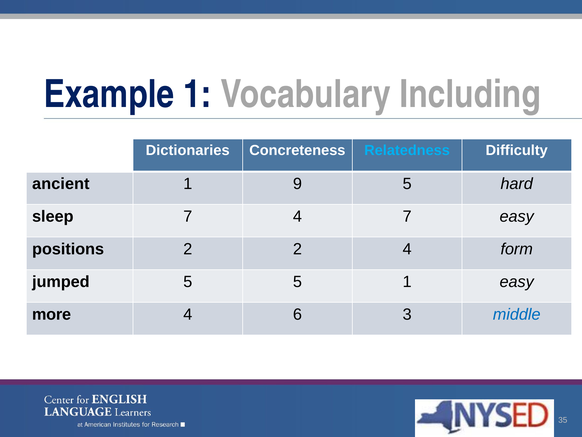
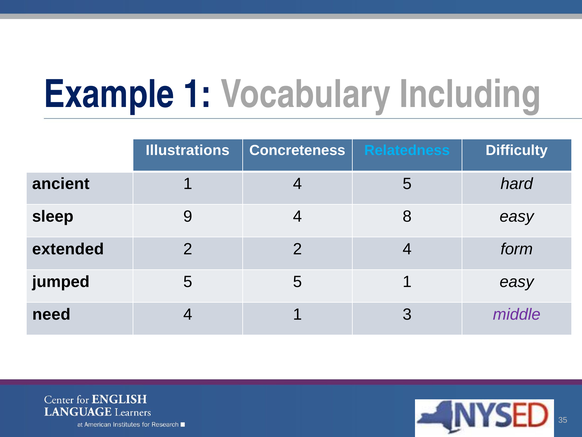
Dictionaries: Dictionaries -> Illustrations (188, 150)
1 9: 9 -> 4 (297, 184)
sleep 7: 7 -> 9 (188, 216)
4 7: 7 -> 8 (407, 216)
positions: positions -> extended (68, 249)
more: more -> need (51, 314)
4 6: 6 -> 1 (297, 314)
middle colour: blue -> purple (517, 314)
